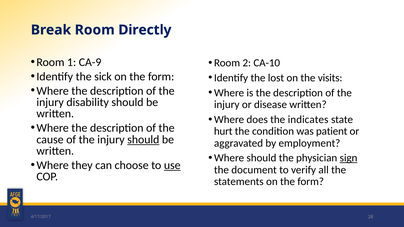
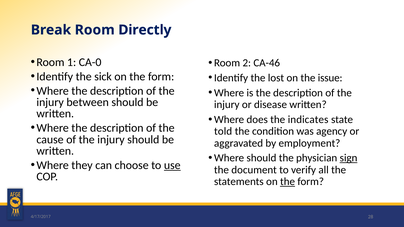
CA-9: CA-9 -> CA-0 (90, 62)
CA-10: CA-10 -> CA-46 (267, 63)
visits: visits -> issue (330, 78)
disability: disability -> between (88, 102)
hurt: hurt -> told (223, 131)
patient: patient -> agency (332, 131)
should underline: present -> none (143, 140)
the underline: none -> present (288, 182)
